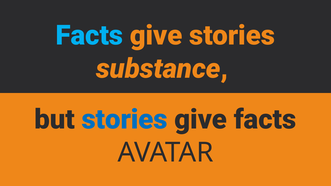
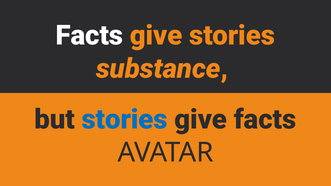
Facts colour: light blue -> white (89, 36)
